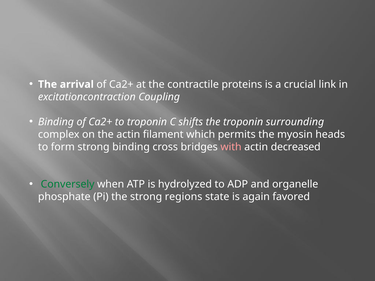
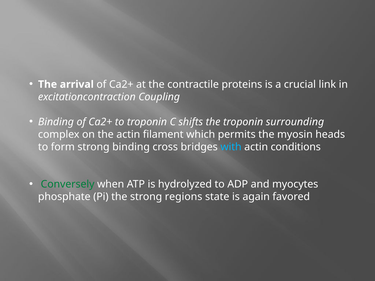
with colour: pink -> light blue (231, 147)
decreased: decreased -> conditions (296, 147)
organelle: organelle -> myocytes (295, 184)
